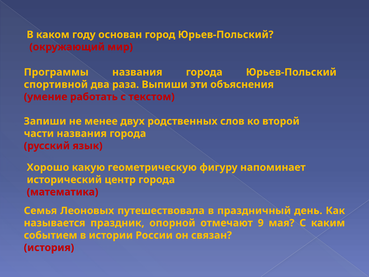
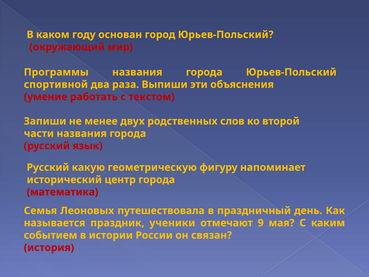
Хорошо: Хорошо -> Русский (48, 167)
опорной: опорной -> ученики (172, 223)
